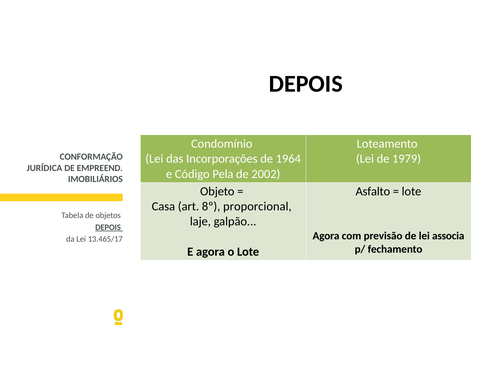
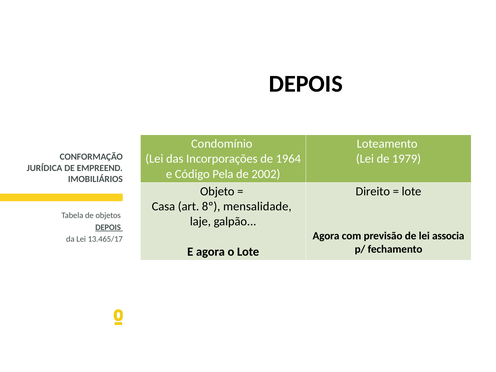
Asfalto: Asfalto -> Direito (373, 191)
proporcional: proporcional -> mensalidade (257, 206)
